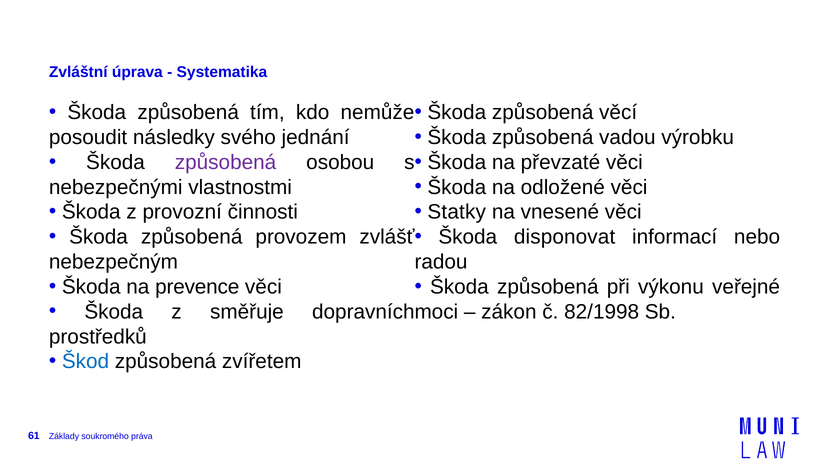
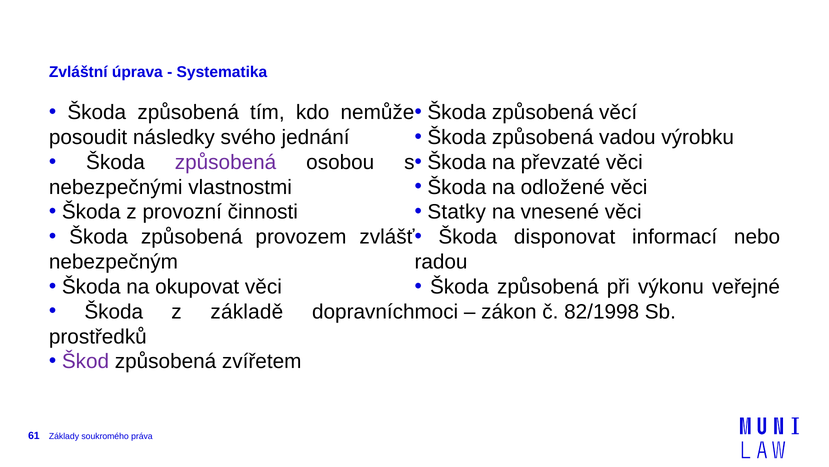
prevence: prevence -> okupovat (197, 286)
směřuje: směřuje -> základě (247, 311)
Škod colour: blue -> purple (85, 361)
